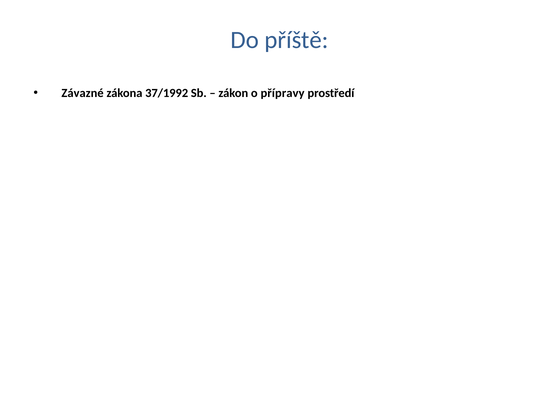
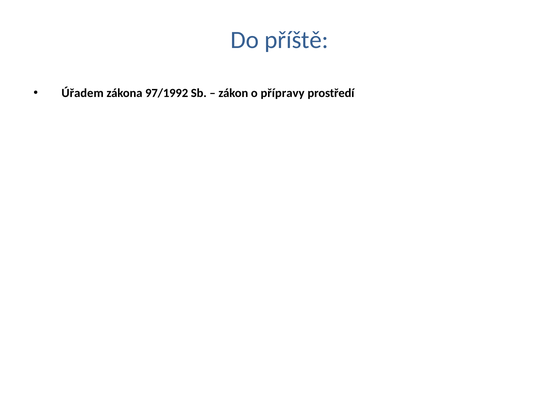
Závazné: Závazné -> Úřadem (83, 93)
37/1992: 37/1992 -> 97/1992 (167, 93)
